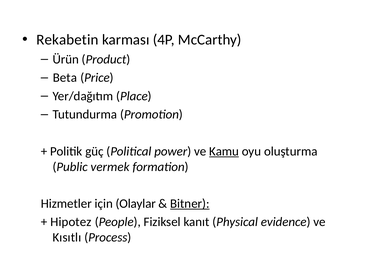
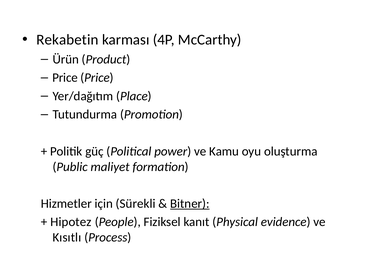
Beta: Beta -> Price (65, 78)
Kamu underline: present -> none (224, 151)
vermek: vermek -> maliyet (110, 167)
Olaylar: Olaylar -> Sürekli (136, 204)
